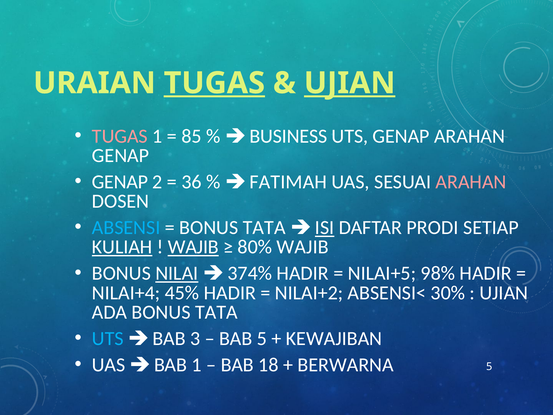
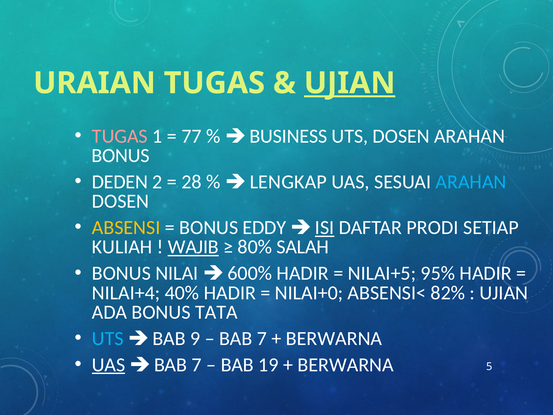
TUGAS underline: present -> none (214, 83)
85: 85 -> 77 (192, 136)
UTS GENAP: GENAP -> DOSEN (401, 136)
GENAP: GENAP -> BONUS (121, 156)
GENAP: GENAP -> DEDEN (120, 182)
36: 36 -> 28 (192, 182)
FATIMAH: FATIMAH -> LENGKAP (288, 182)
ARAHAN colour: pink -> light blue (471, 182)
ABSENSI colour: light blue -> yellow (126, 228)
TATA: TATA -> EDDY (264, 228)
KULIAH underline: present -> none (122, 247)
80% WAJIB: WAJIB -> SALAH (303, 247)
NILAI underline: present -> none (177, 273)
374%: 374% -> 600% (250, 273)
98%: 98% -> 95% (438, 273)
45%: 45% -> 40% (182, 293)
NILAI+2: NILAI+2 -> NILAI+0 (309, 293)
30%: 30% -> 82% (448, 293)
3: 3 -> 9 (195, 338)
5: 5 -> 7 (262, 338)
KEWAJIBAN: KEWAJIBAN -> BERWARNA (334, 338)
UAS underline: none -> present (109, 365)
1: 1 -> 7 (197, 365)
18: 18 -> 19 (268, 365)
